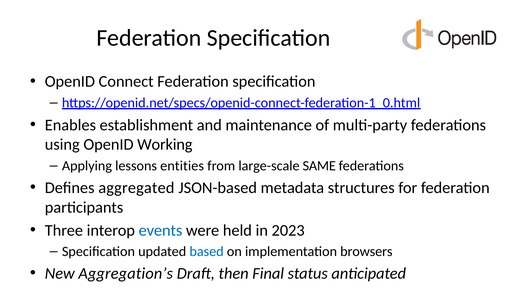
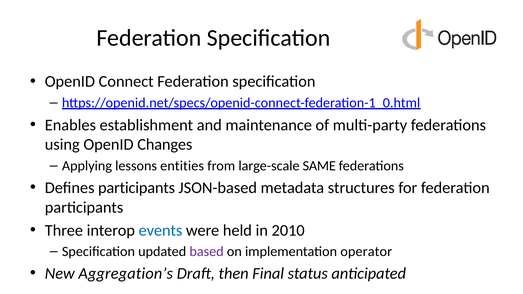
Working: Working -> Changes (165, 145)
Defines aggregated: aggregated -> participants (137, 188)
2023: 2023 -> 2010 (288, 231)
based colour: blue -> purple (207, 252)
browsers: browsers -> operator (366, 252)
